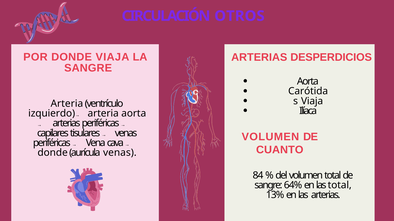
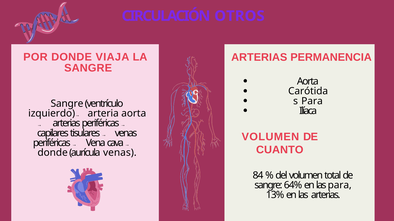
DESPERDICIOS: DESPERDICIOS -> PERMANENCIA (331, 57)
Viaja: Viaja -> Para (312, 101)
Arteria: Arteria -> Sangre (67, 104)
las total: total -> para (340, 186)
